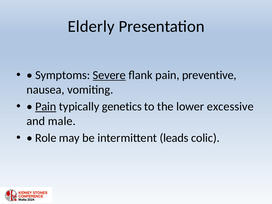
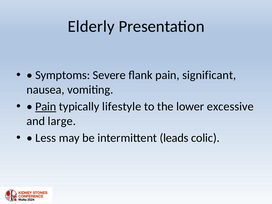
Severe underline: present -> none (109, 75)
preventive: preventive -> significant (209, 75)
genetics: genetics -> lifestyle (122, 107)
male: male -> large (62, 121)
Role: Role -> Less (46, 138)
